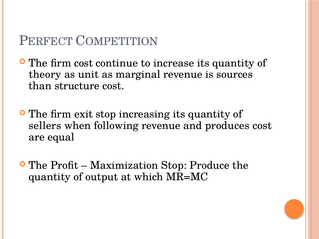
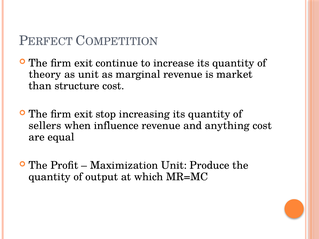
cost: cost -> exit (84, 63)
sources: sources -> market (235, 75)
following: following -> influence (116, 126)
produces: produces -> anything (227, 126)
Maximization Stop: Stop -> Unit (174, 166)
